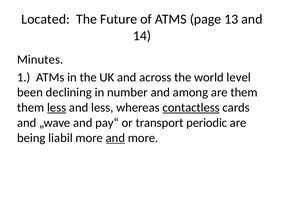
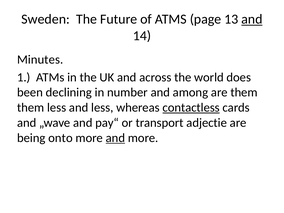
Located: Located -> Sweden (46, 19)
and underline: none -> present (252, 19)
level: level -> does (239, 77)
less underline: present -> none (57, 108)
periodic: periodic -> adjectie (207, 123)
liabil: liabil -> onto (60, 138)
